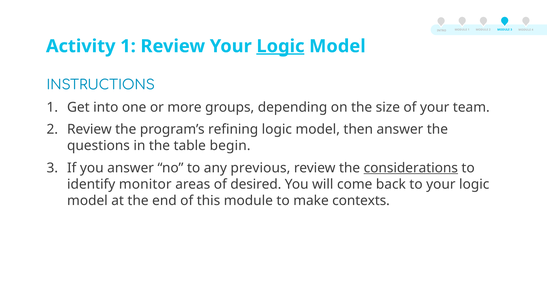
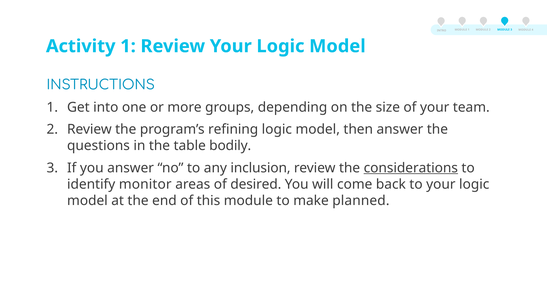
Logic underline: present -> none (280, 46)
begin: begin -> bodily (230, 146)
previous: previous -> inclusion (260, 168)
contexts: contexts -> planned (361, 201)
